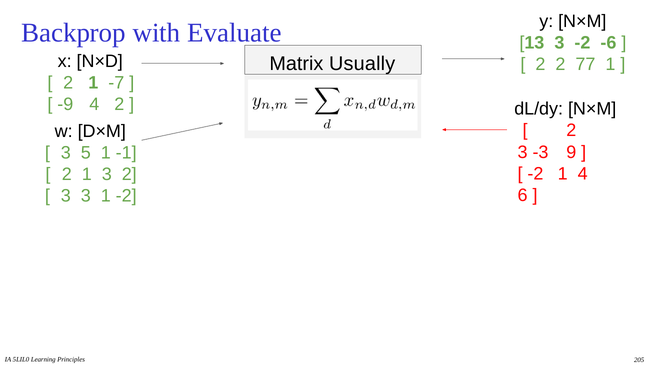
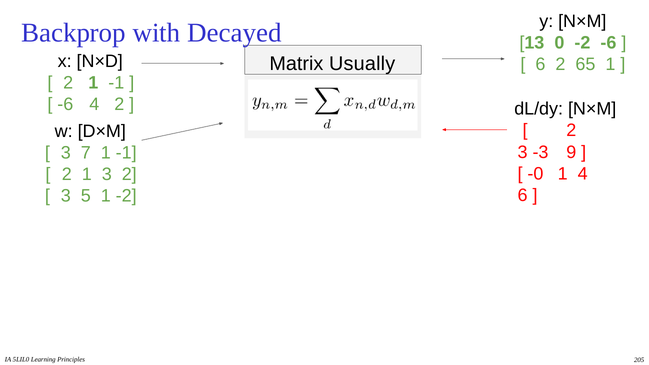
Evaluate: Evaluate -> Decayed (234, 33)
13 3: 3 -> 0 (559, 43)
2: 2 -> 6 (540, 64)
77: 77 -> 65 (585, 64)
2 1 -7: -7 -> -1 (116, 83)
-9: -9 -> -6 (65, 104)
5: 5 -> 7 (86, 153)
-2: -2 -> -0 (535, 174)
3 3: 3 -> 5 (86, 196)
